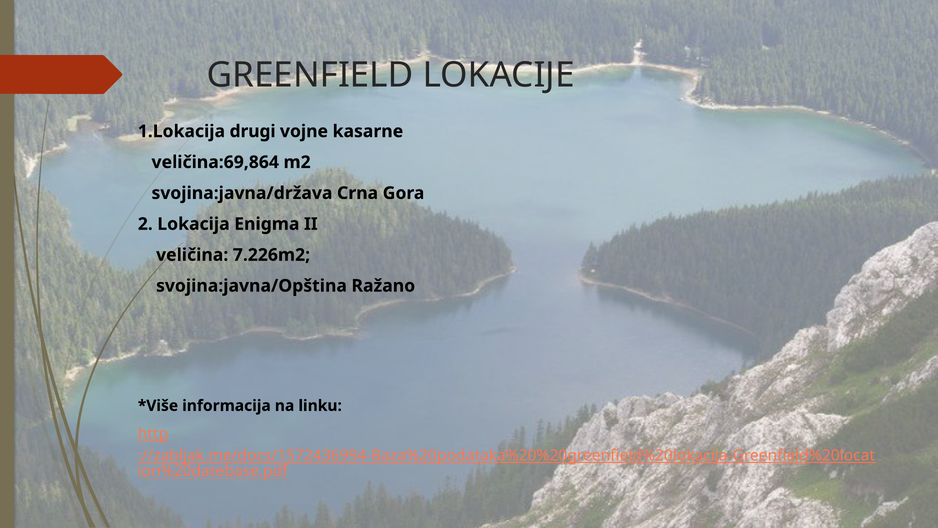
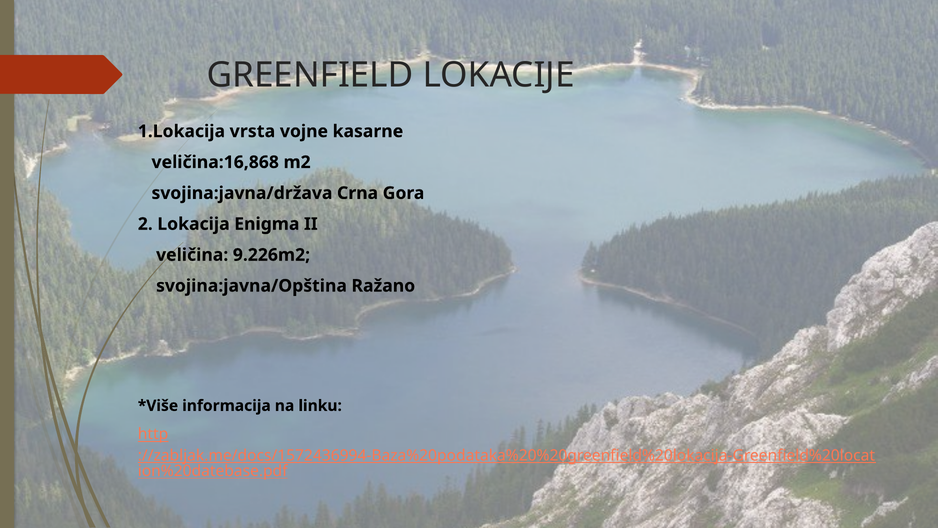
drugi: drugi -> vrsta (252, 131)
veličina:69,864: veličina:69,864 -> veličina:16,868 (215, 162)
7.226m2: 7.226m2 -> 9.226m2 (271, 255)
